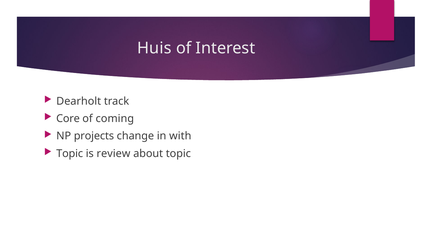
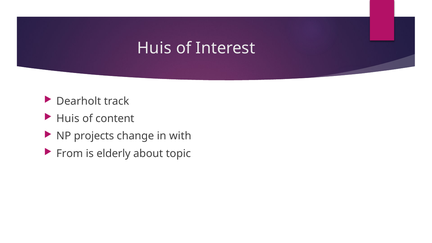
Core: Core -> Huis (68, 119)
coming: coming -> content (115, 119)
Topic: Topic -> From (70, 153)
review: review -> elderly (114, 153)
